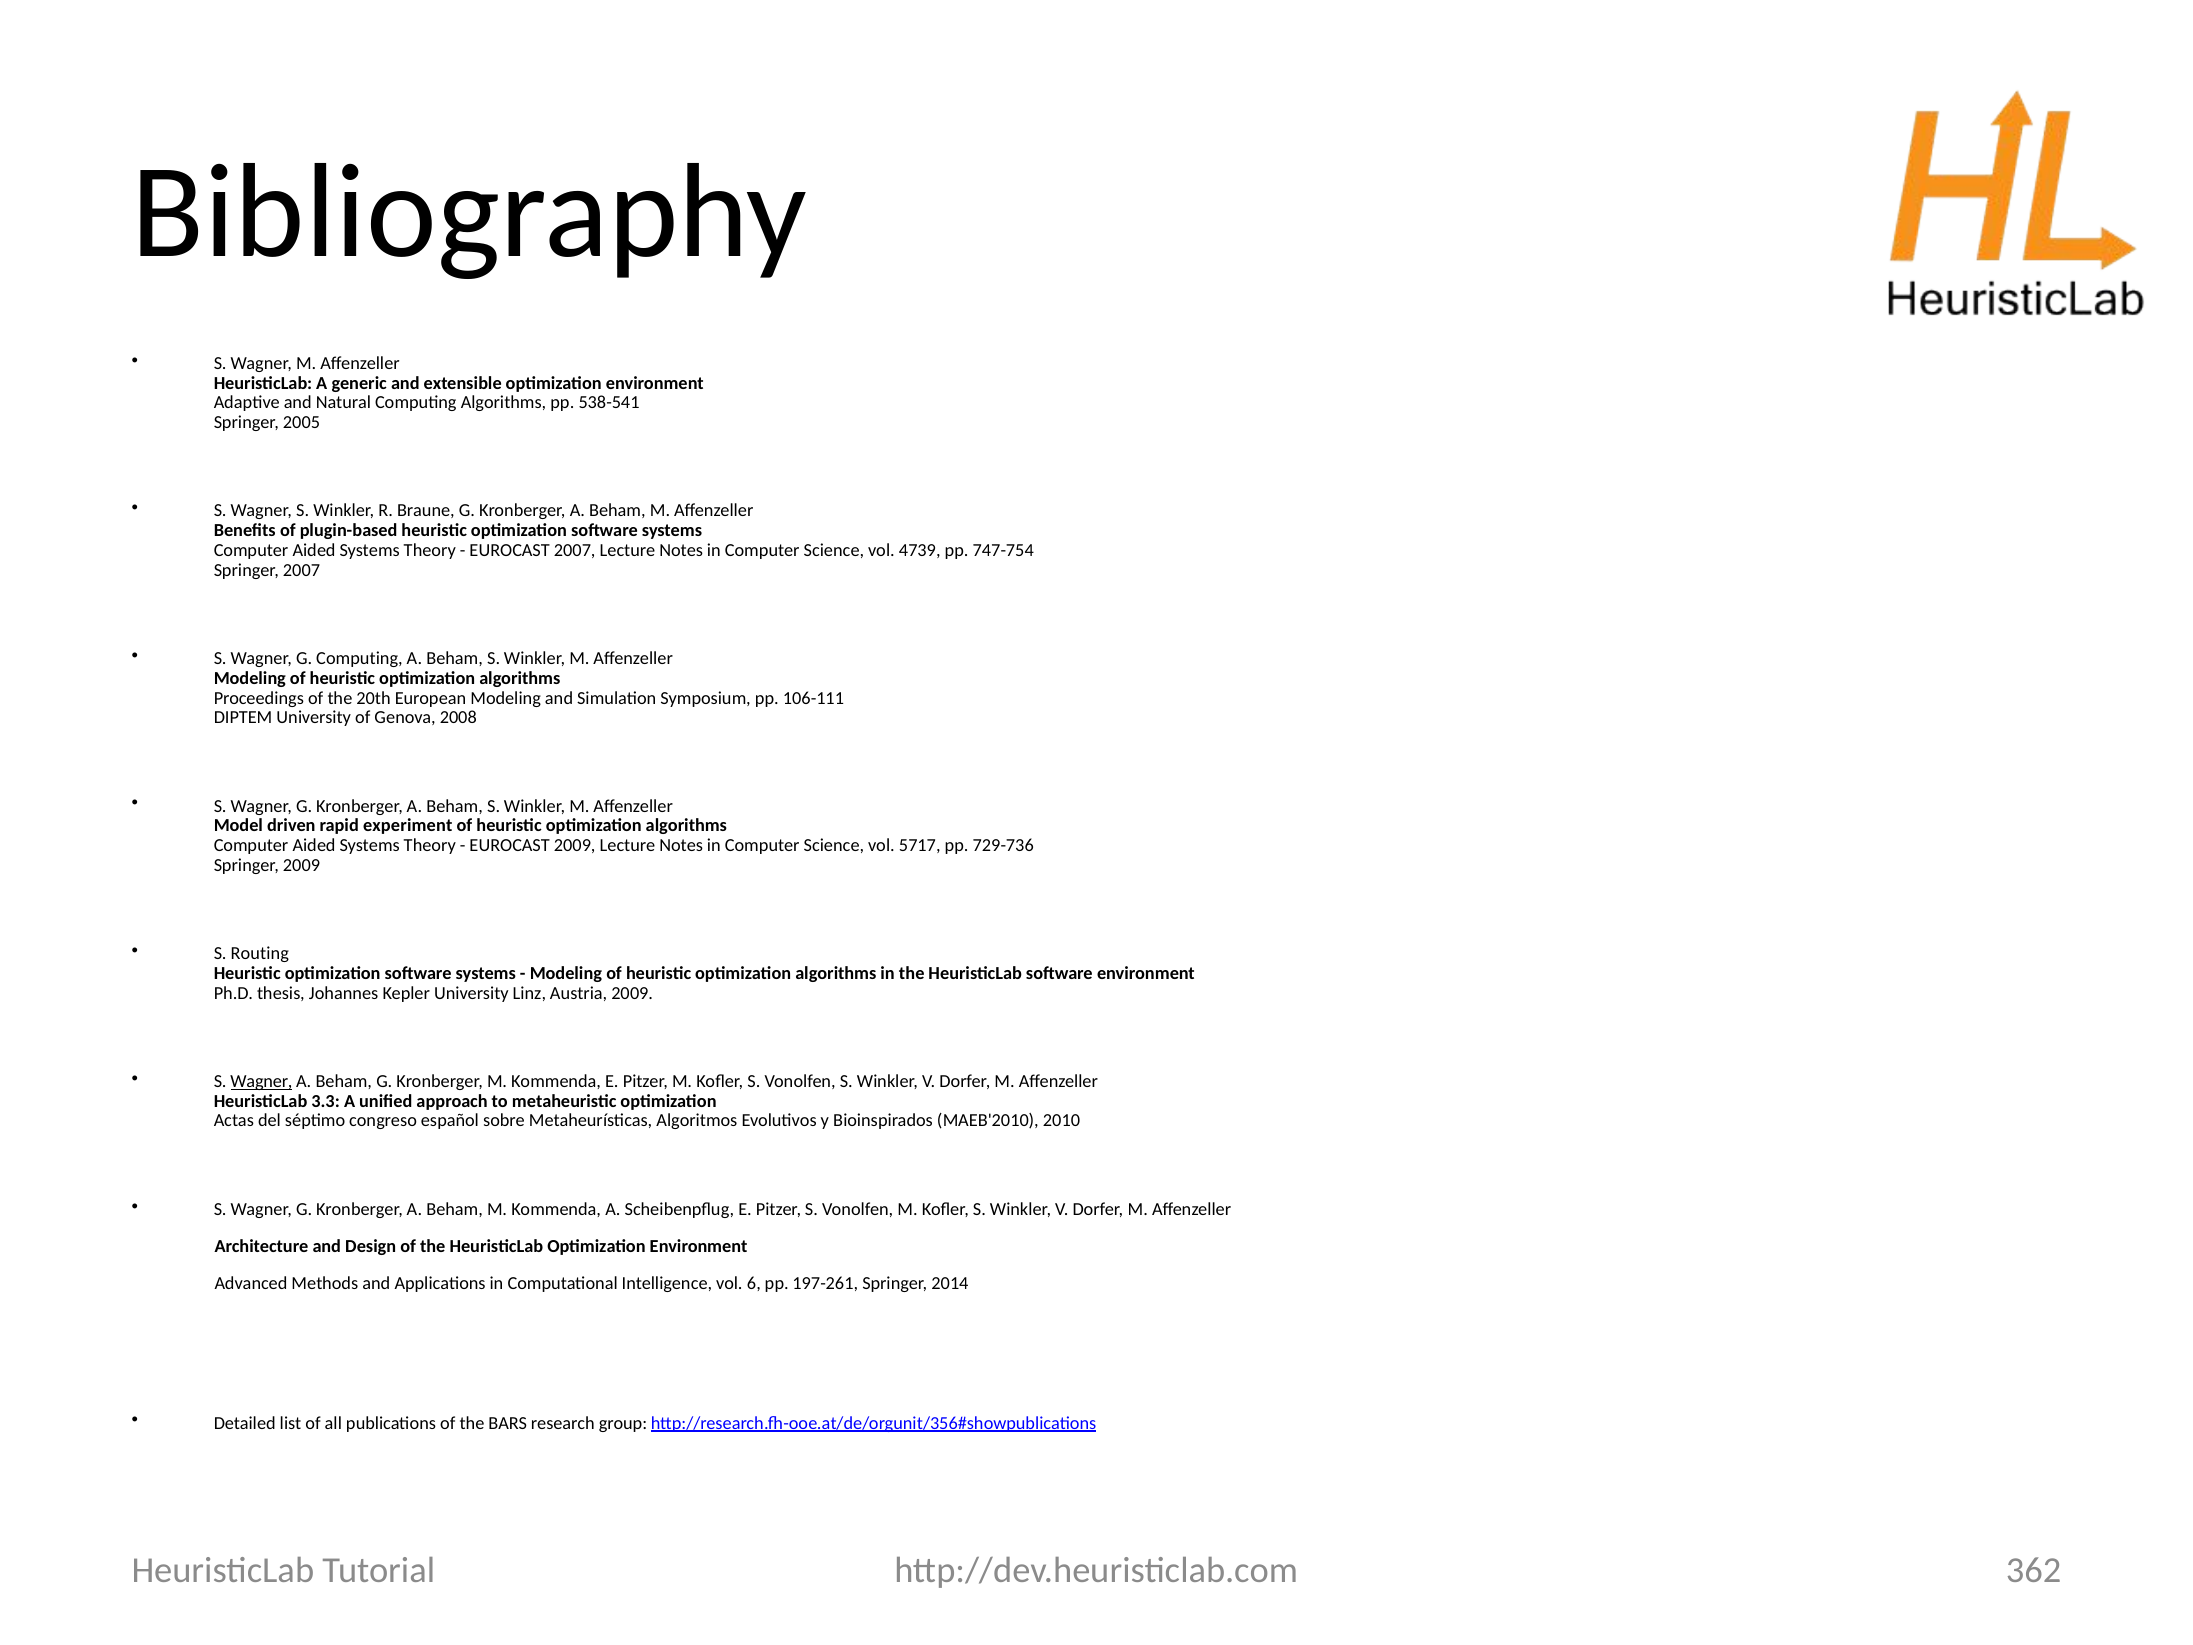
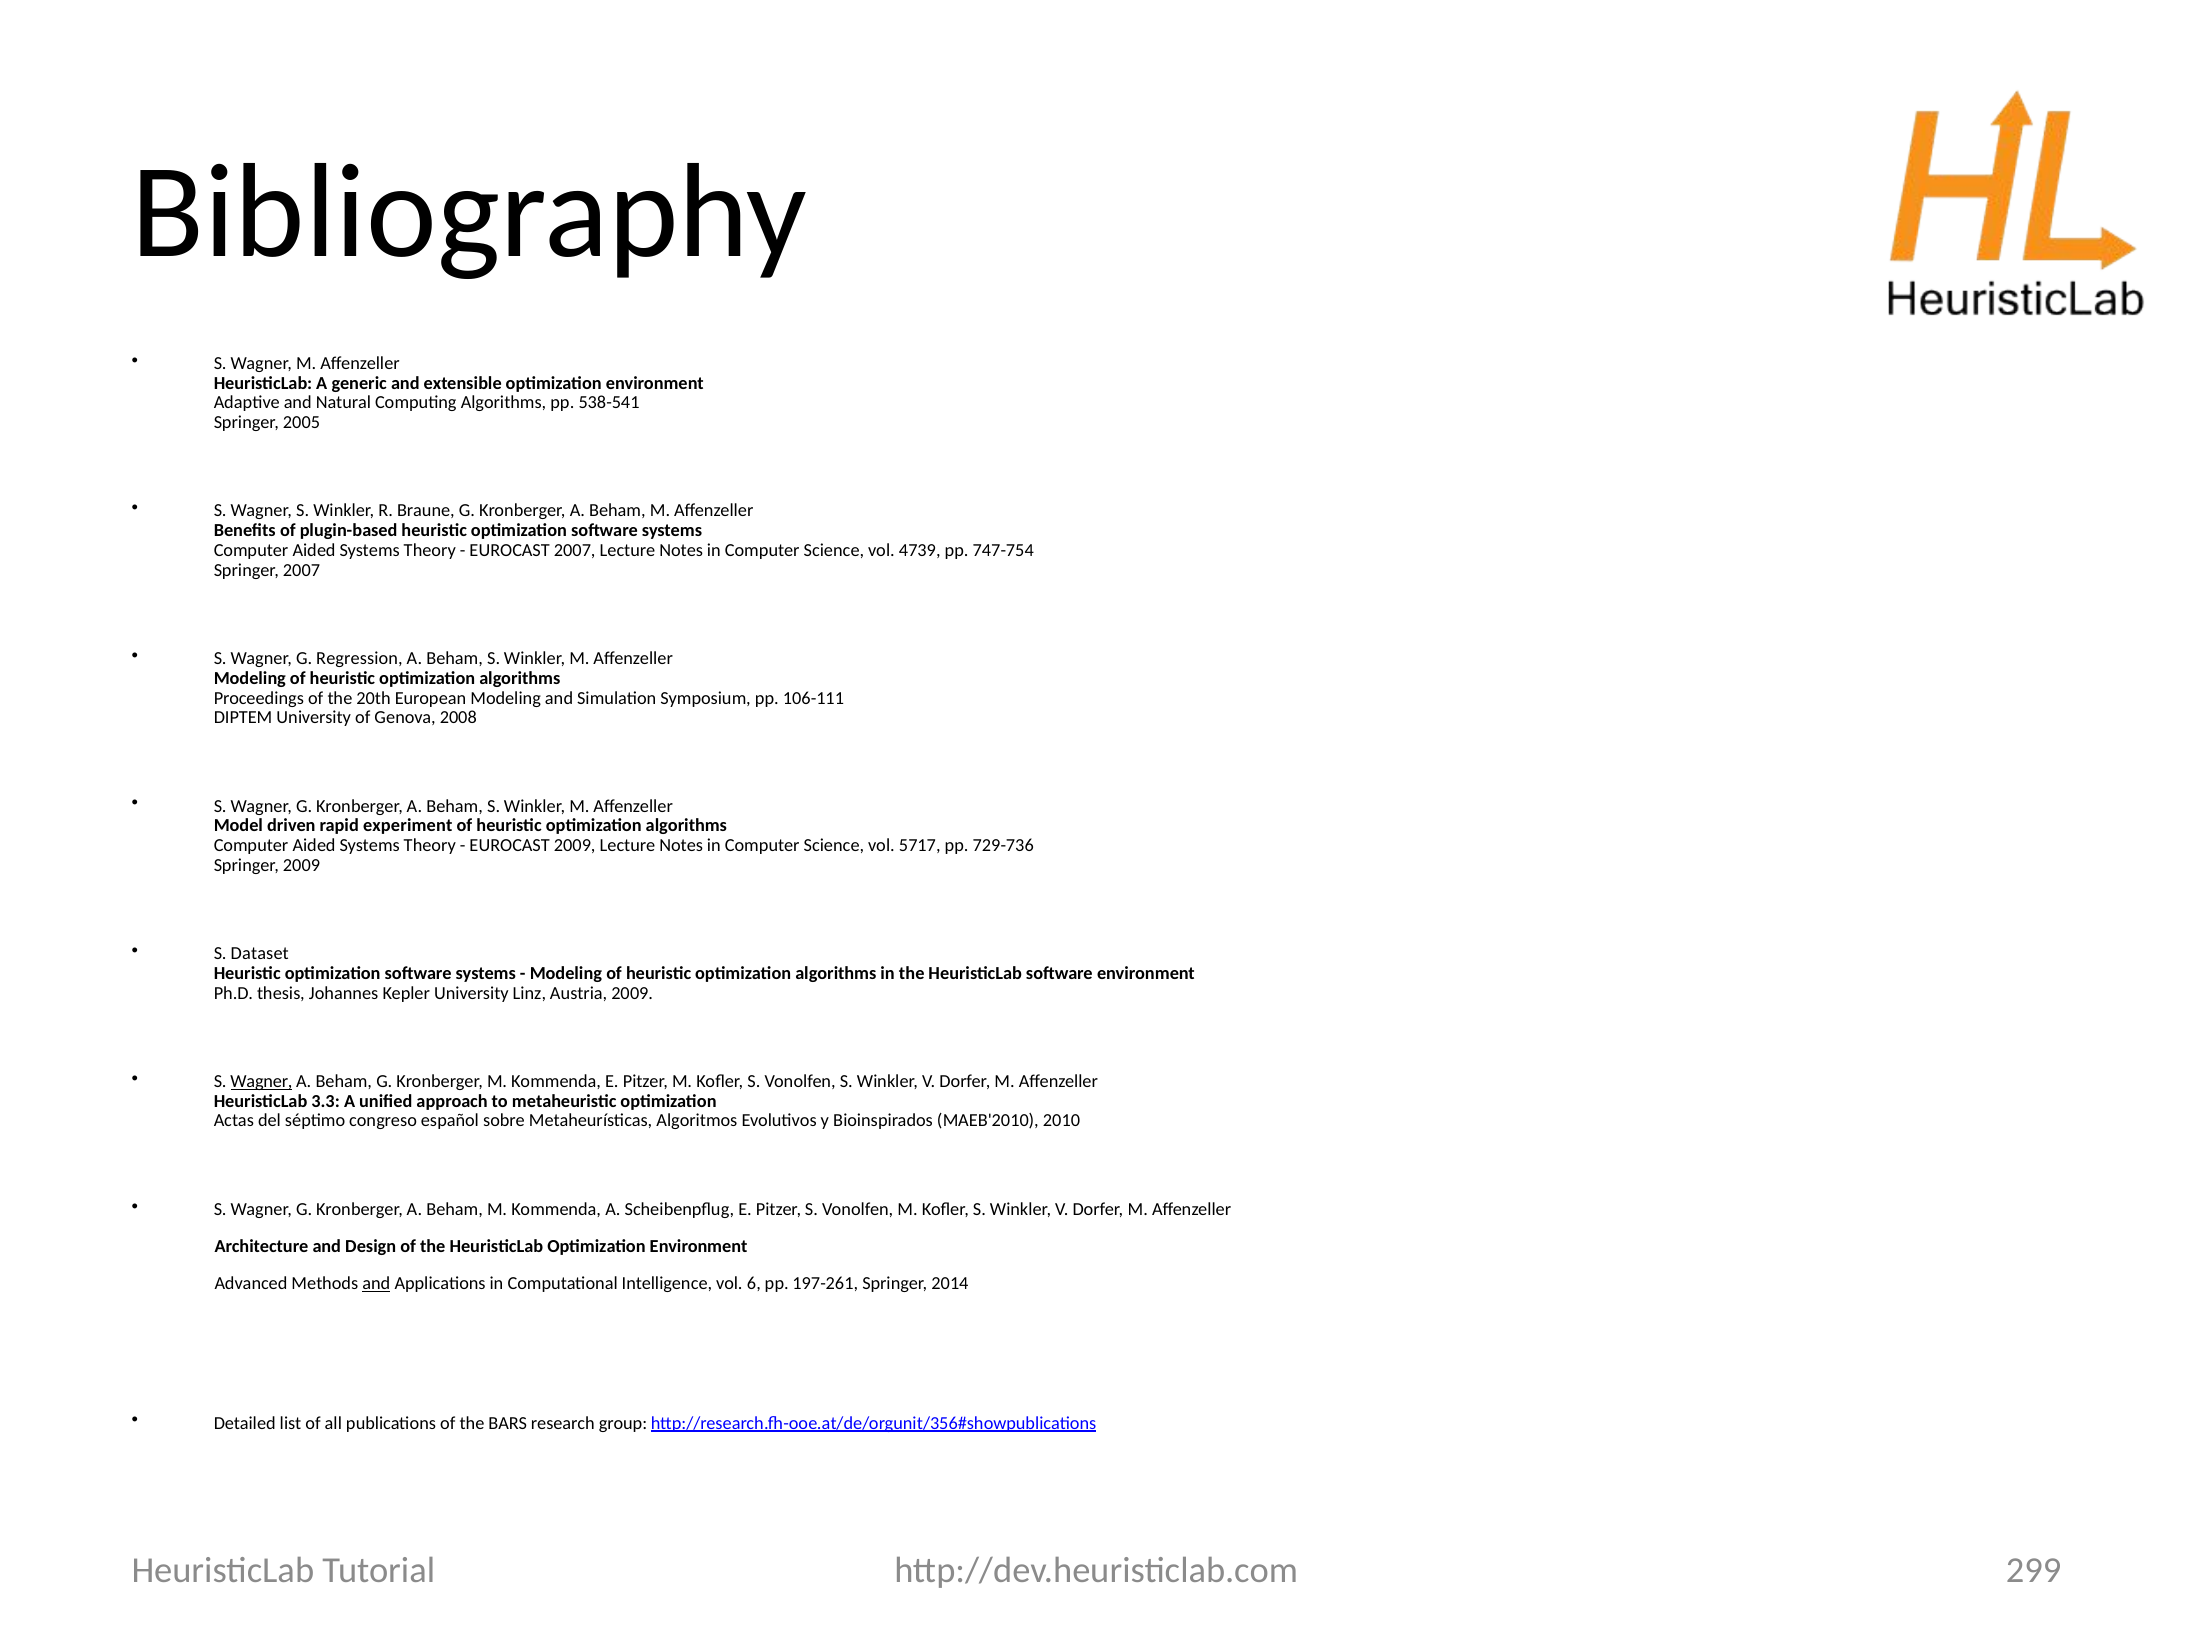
G Computing: Computing -> Regression (359, 658)
Routing: Routing -> Dataset (260, 953)
and underline: none -> present (376, 1284)
362: 362 -> 299 (2034, 1570)
